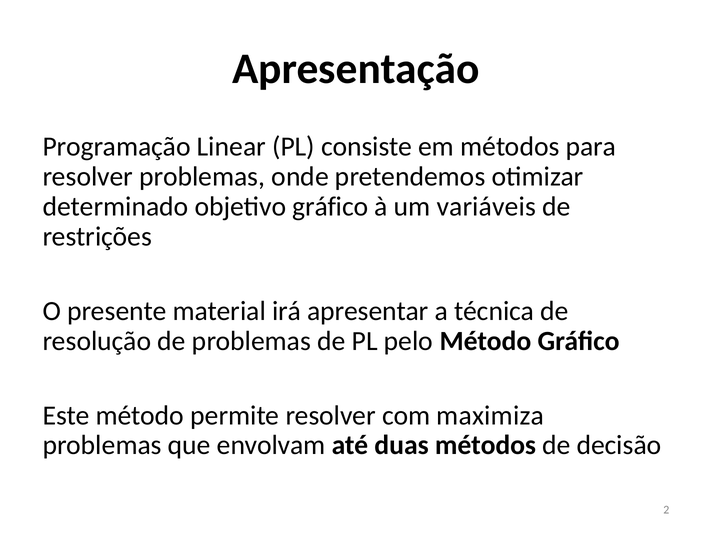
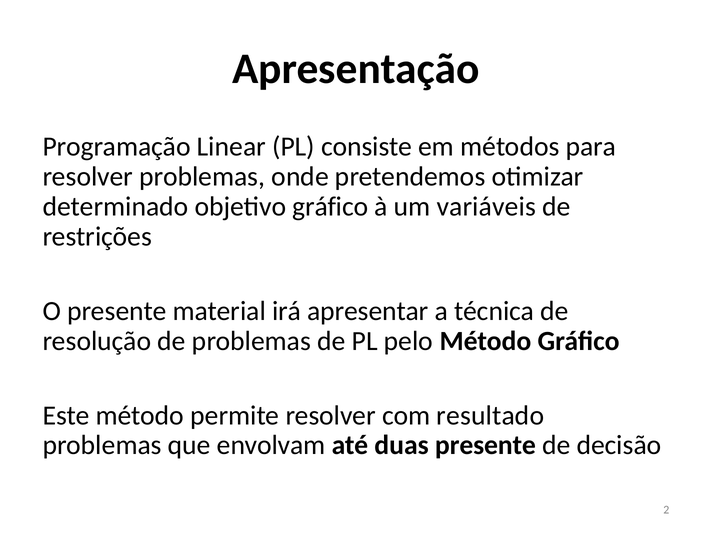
maximiza: maximiza -> resultado (490, 415)
duas métodos: métodos -> presente (485, 445)
